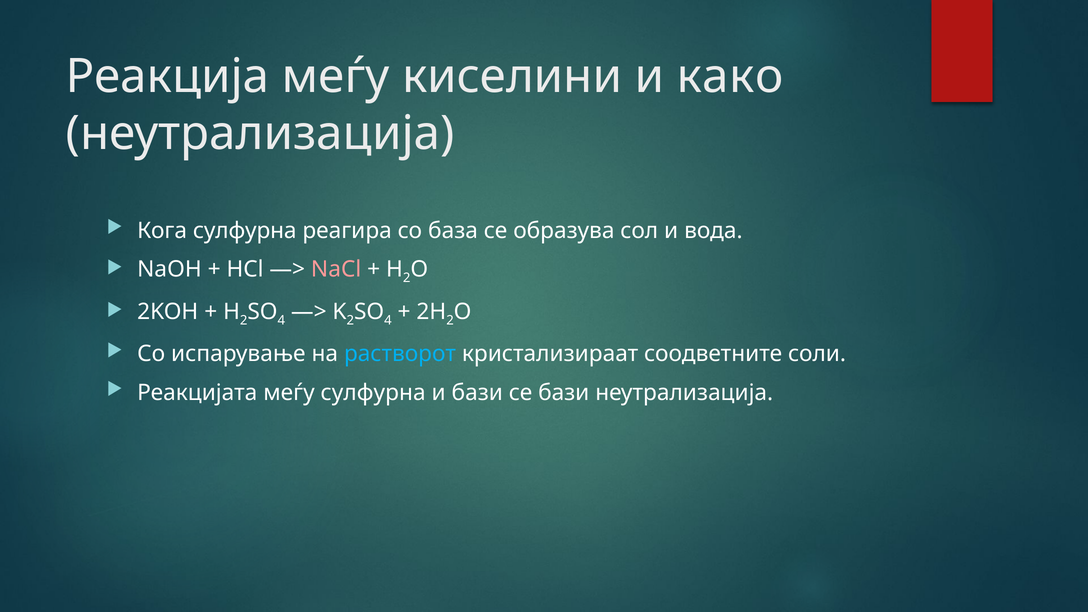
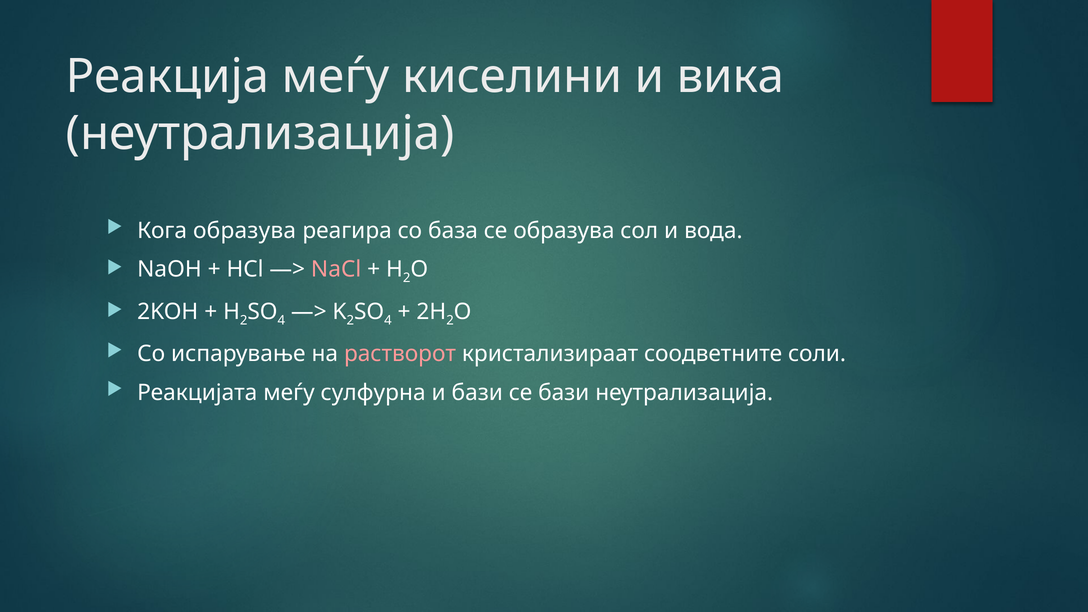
како: како -> вика (730, 76)
Кога сулфурна: сулфурна -> образува (245, 231)
растворот colour: light blue -> pink (400, 354)
